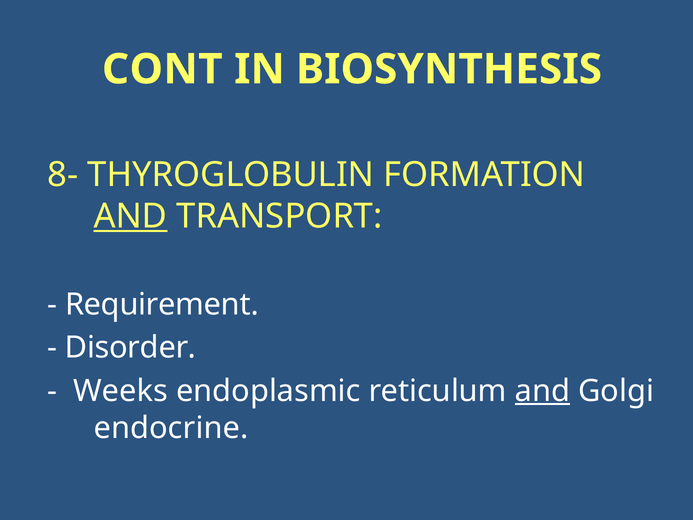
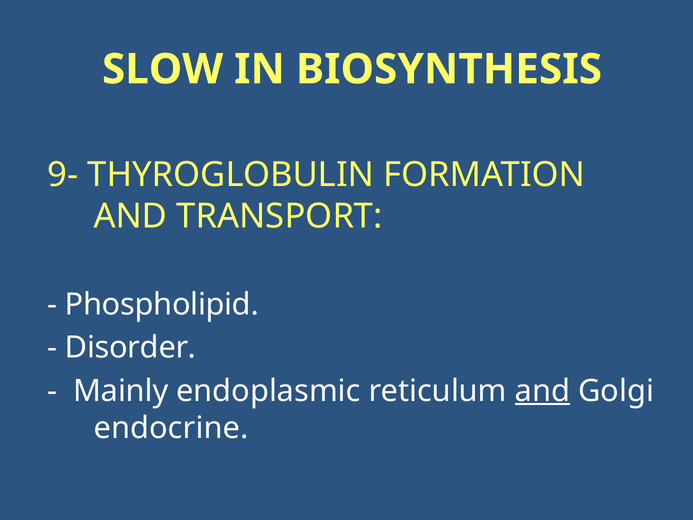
CONT: CONT -> SLOW (163, 69)
8-: 8- -> 9- (63, 175)
AND underline: present -> none (130, 216)
Requirement: Requirement -> Phospholipid (162, 304)
Weeks: Weeks -> Mainly (121, 391)
